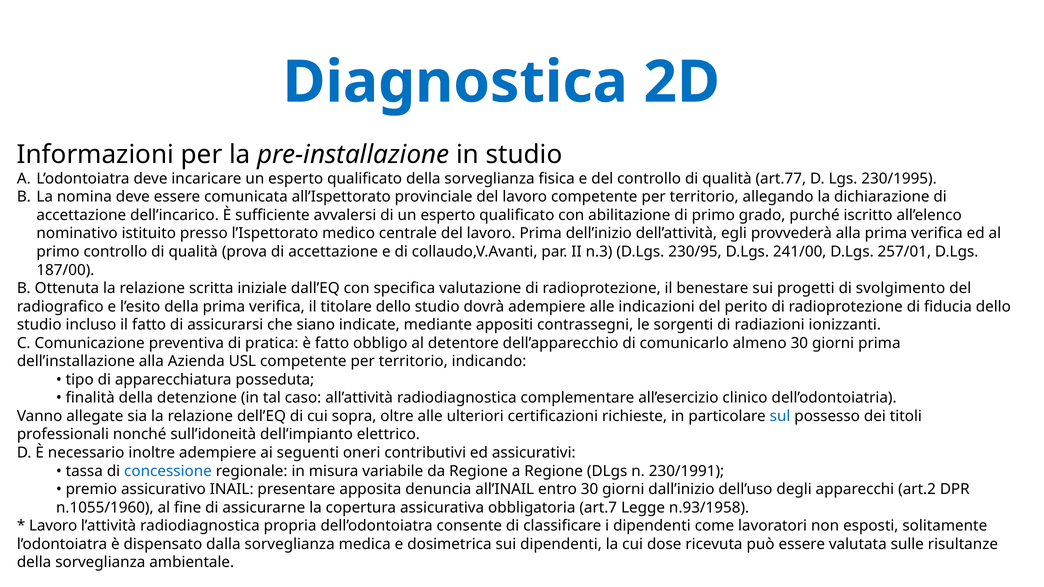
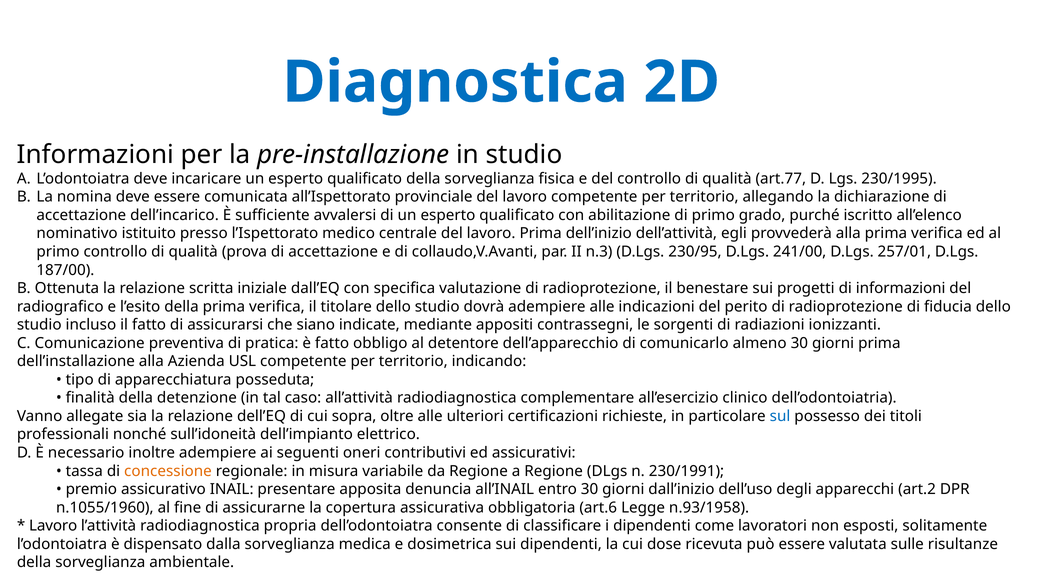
di svolgimento: svolgimento -> informazioni (901, 288)
concessione colour: blue -> orange (168, 471)
art.7: art.7 -> art.6 (598, 508)
